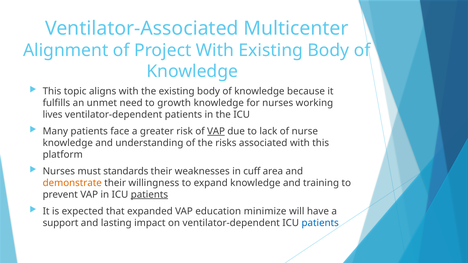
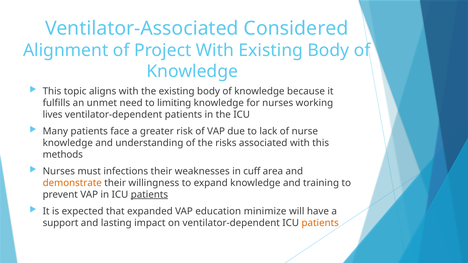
Multicenter: Multicenter -> Considered (296, 28)
growth: growth -> limiting (174, 103)
VAP underline: present -> none (216, 131)
platform: platform -> methods (63, 155)
standards: standards -> infections (126, 171)
patients colour: blue -> orange (320, 223)
